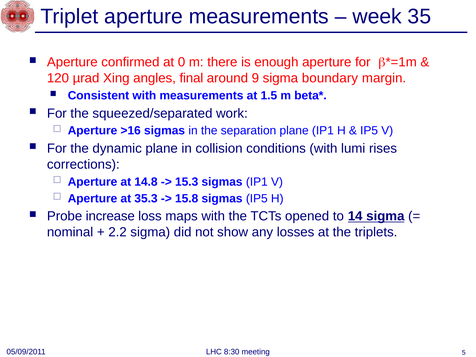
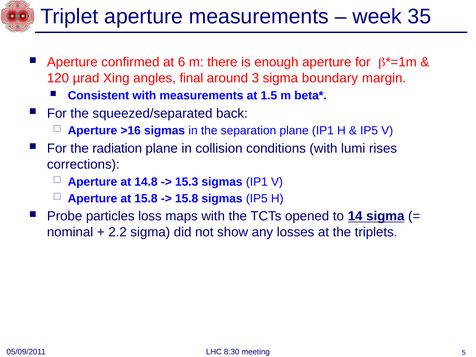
0: 0 -> 6 (182, 62)
9: 9 -> 3 (255, 78)
work: work -> back (232, 113)
dynamic: dynamic -> radiation (117, 149)
at 35.3: 35.3 -> 15.8 (146, 198)
increase: increase -> particles (110, 216)
